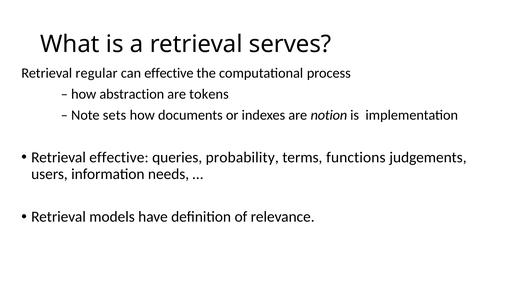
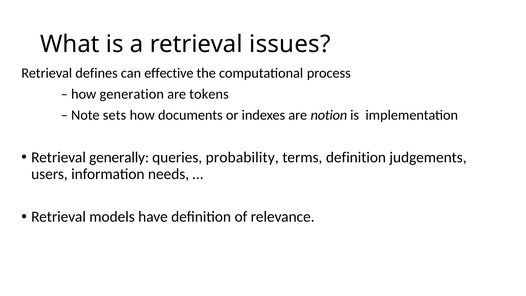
serves: serves -> issues (290, 44)
regular: regular -> defines (97, 73)
abstraction: abstraction -> generation (132, 94)
Retrieval effective: effective -> generally (119, 157)
terms functions: functions -> definition (356, 157)
